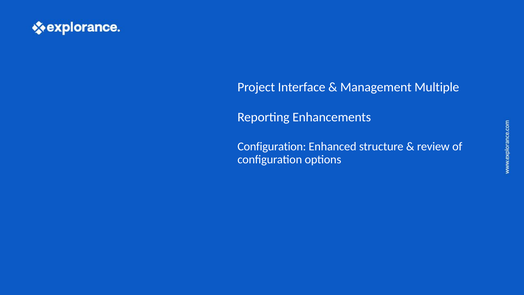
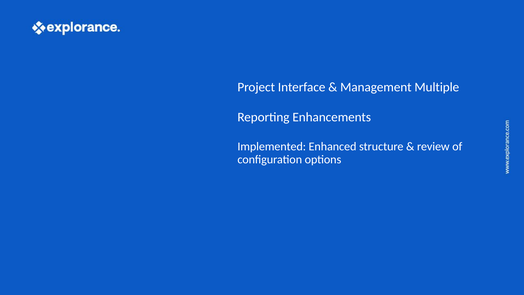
Configuration: Configuration -> Implemented (272, 147)
